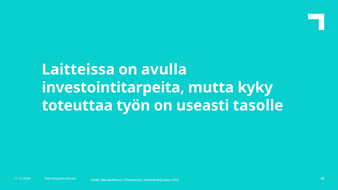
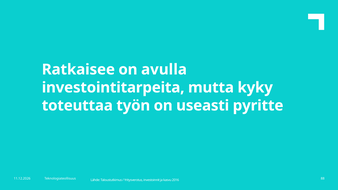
Laitteissa: Laitteissa -> Ratkaisee (78, 70)
tasolle: tasolle -> pyritte (258, 106)
